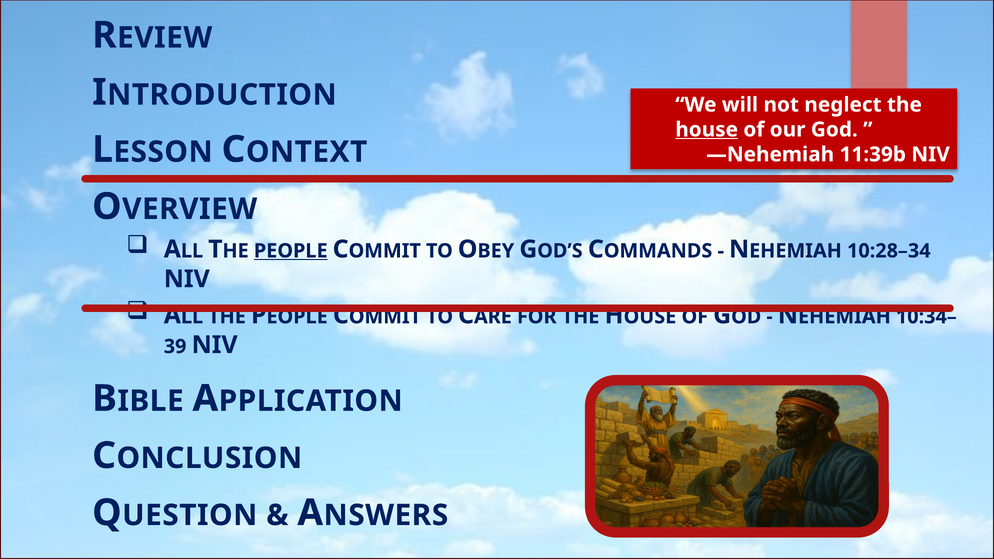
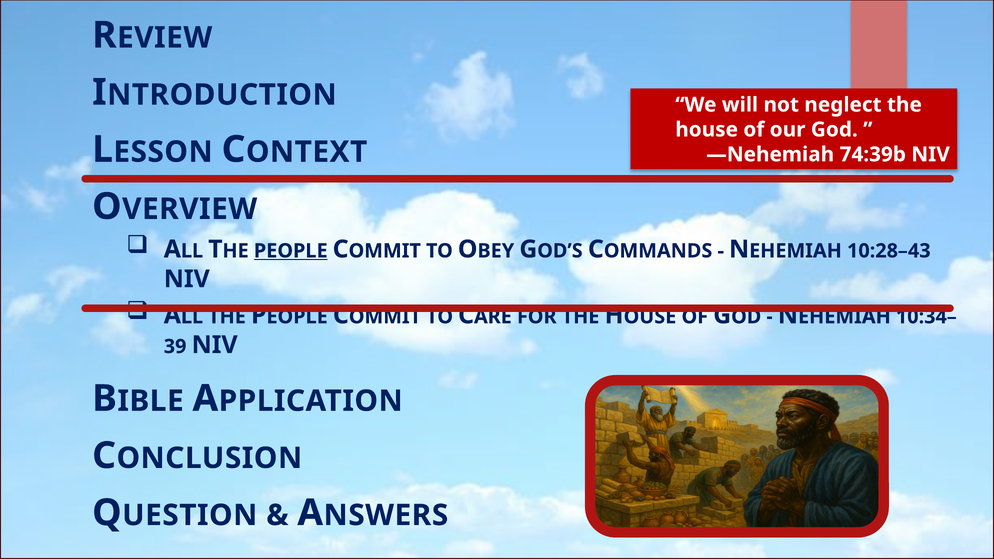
house underline: present -> none (707, 130)
11:39b: 11:39b -> 74:39b (873, 154)
10:28–34: 10:28–34 -> 10:28–43 (889, 251)
